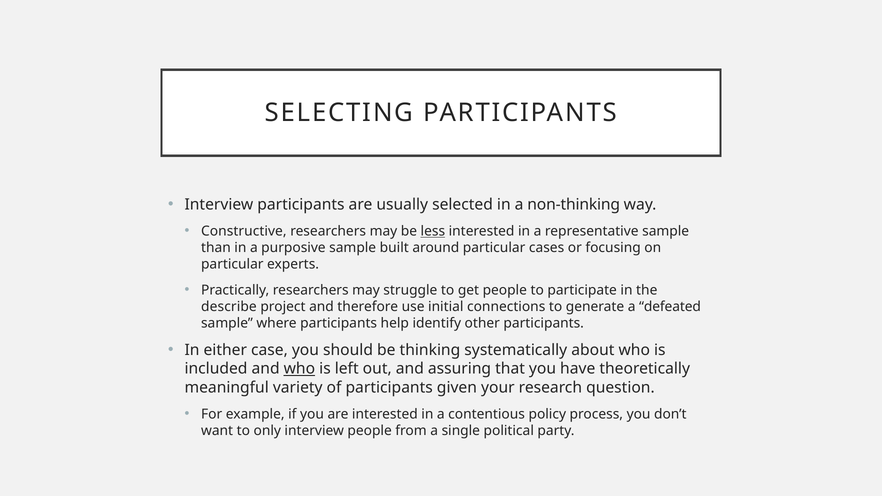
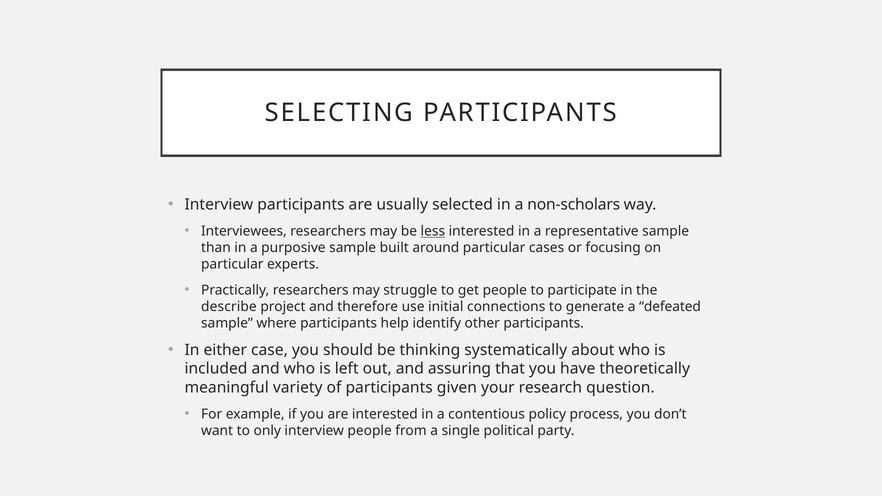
non-thinking: non-thinking -> non-scholars (574, 205)
Constructive: Constructive -> Interviewees (244, 231)
who underline: present -> none (299, 369)
